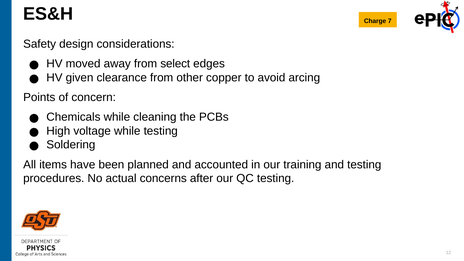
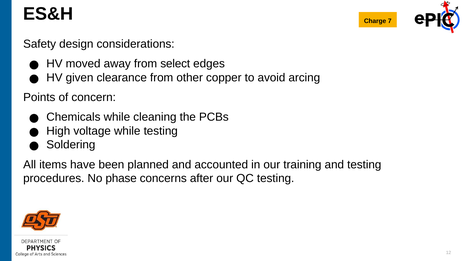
actual: actual -> phase (121, 178)
